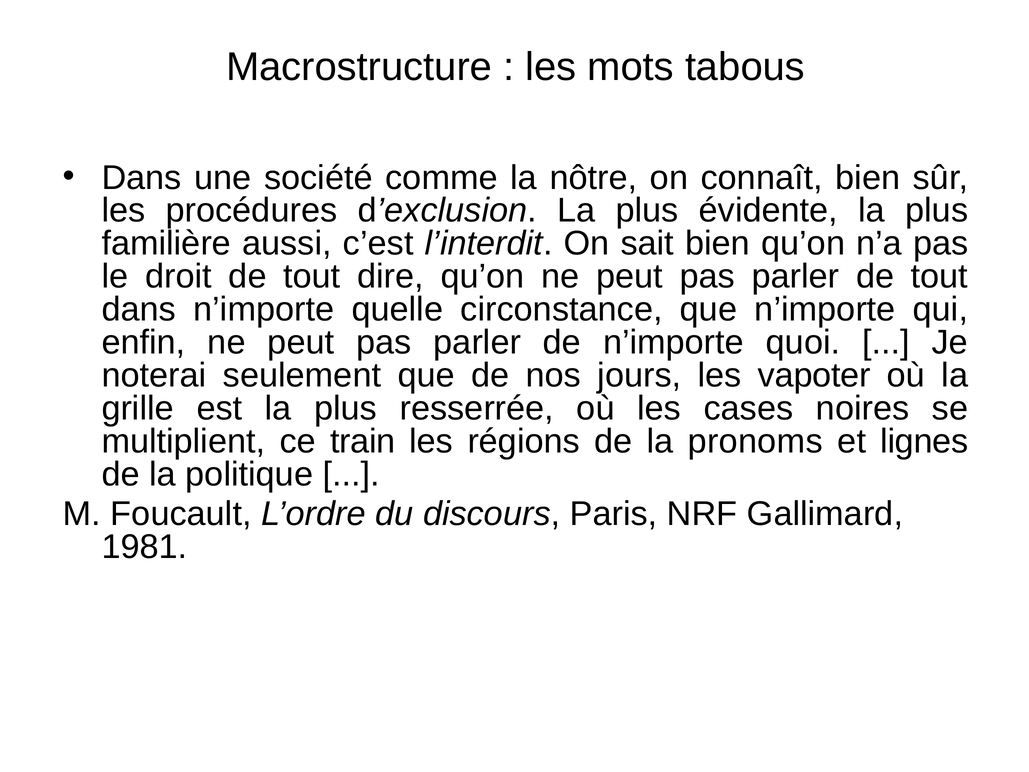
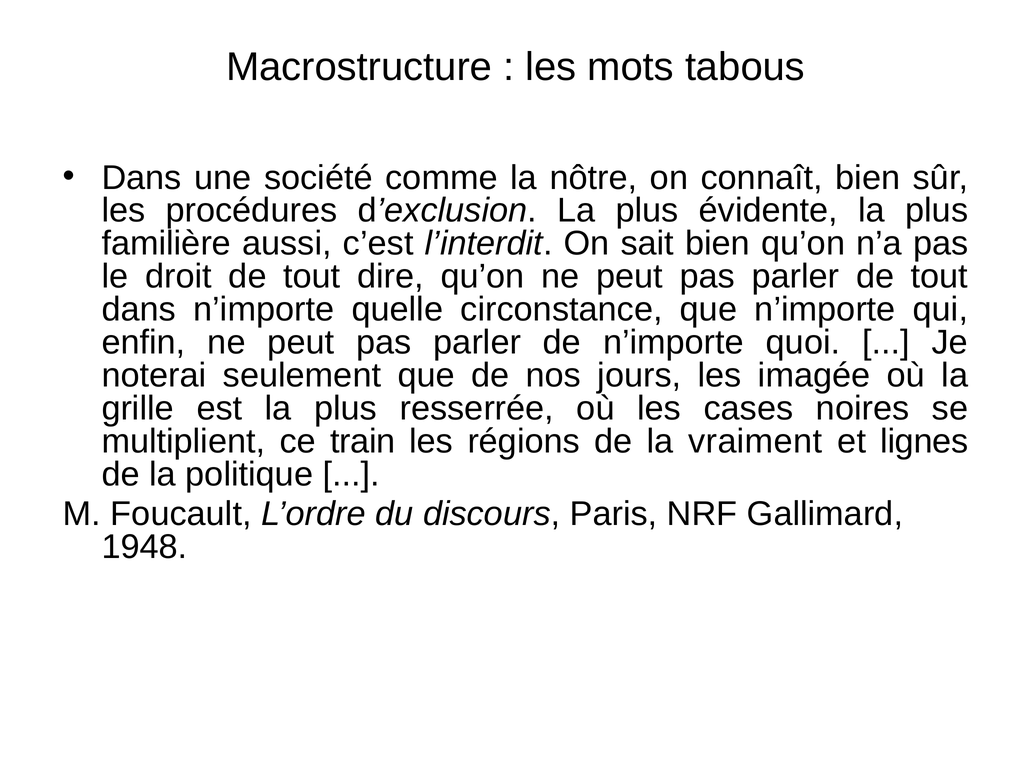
vapoter: vapoter -> imagée (814, 375)
pronoms: pronoms -> vraiment (755, 441)
1981: 1981 -> 1948 (144, 547)
